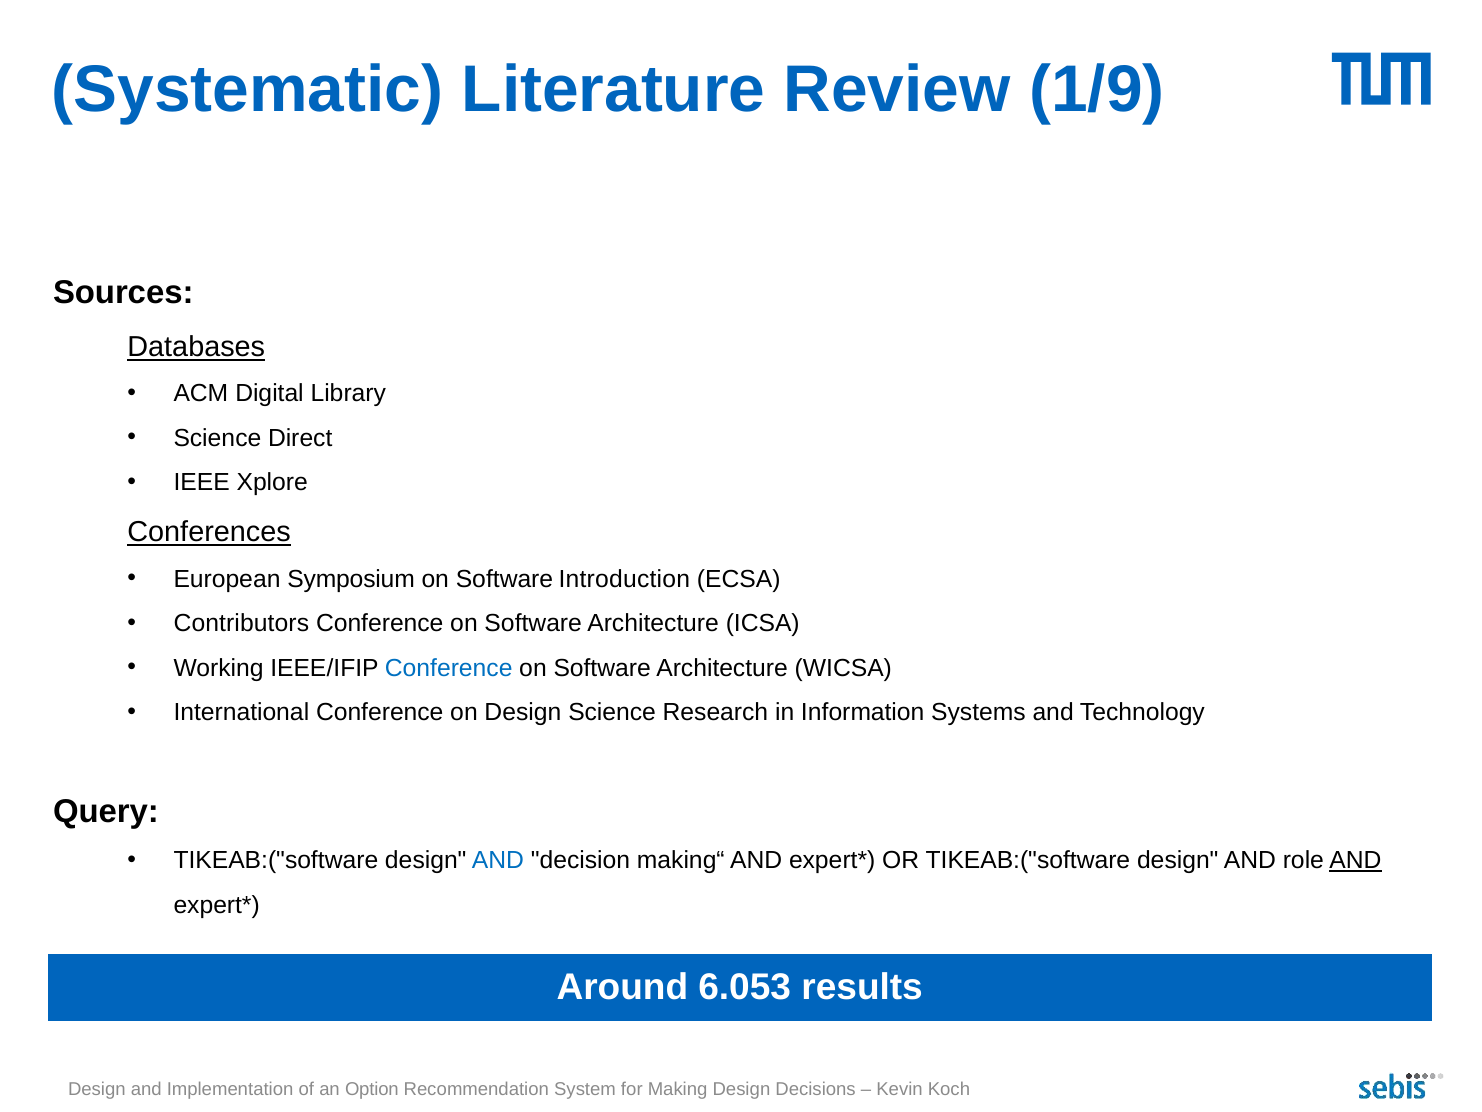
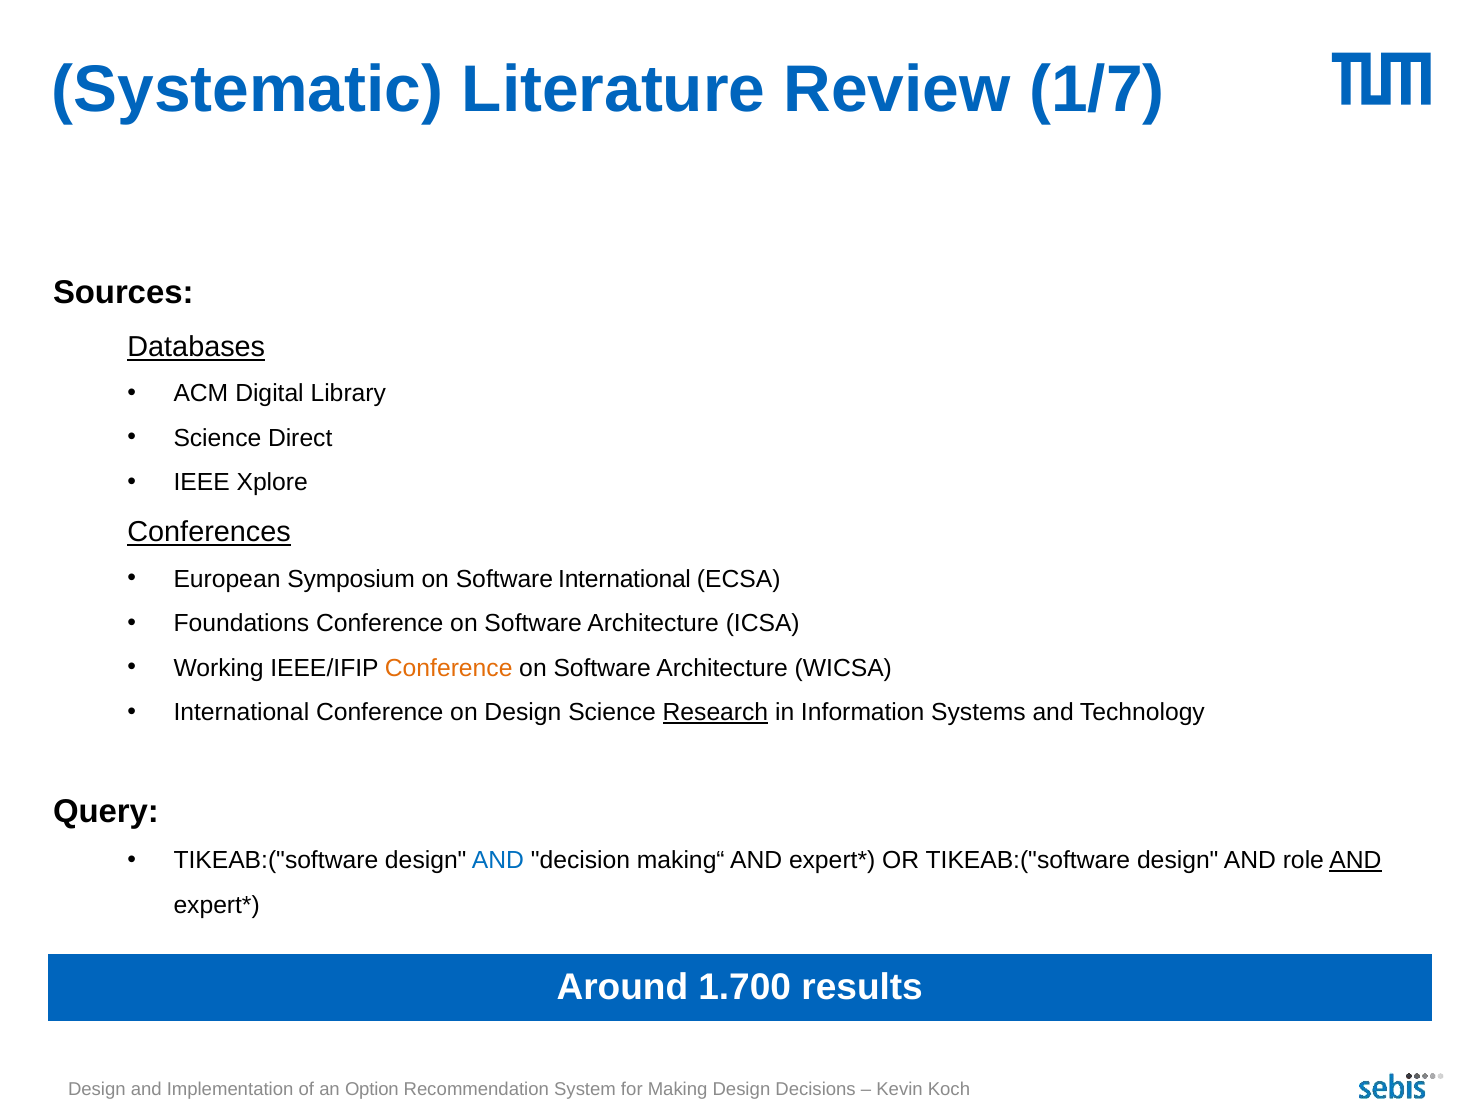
1/9: 1/9 -> 1/7 (1097, 90)
Software Introduction: Introduction -> International (625, 579)
Contributors: Contributors -> Foundations (241, 623)
Conference colour: blue -> orange (449, 668)
Research underline: none -> present (715, 712)
6.053: 6.053 -> 1.700 (745, 987)
